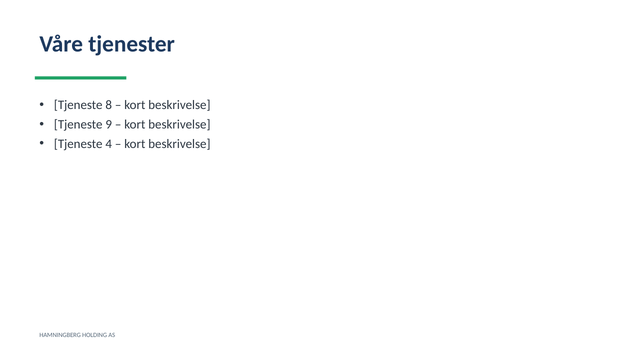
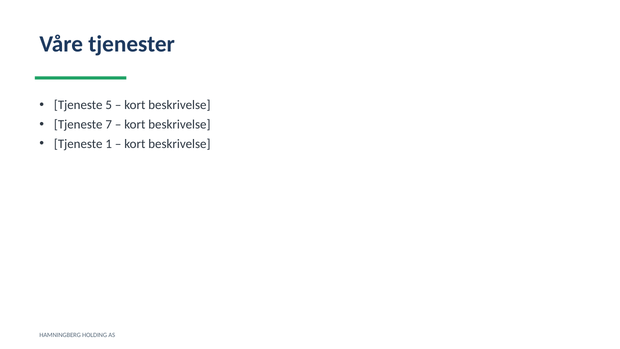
8: 8 -> 5 (109, 105)
9: 9 -> 7 (109, 124)
4: 4 -> 1 (109, 144)
